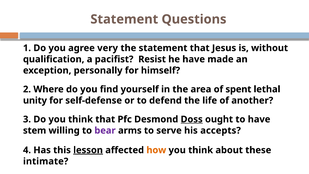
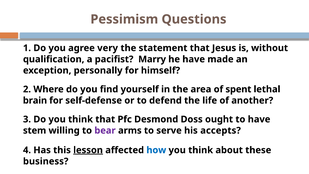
Statement: Statement -> Pessimism (124, 19)
Resist: Resist -> Marry (152, 59)
unity: unity -> brain (35, 100)
Doss underline: present -> none (192, 119)
how colour: orange -> blue (156, 150)
intimate: intimate -> business (46, 161)
